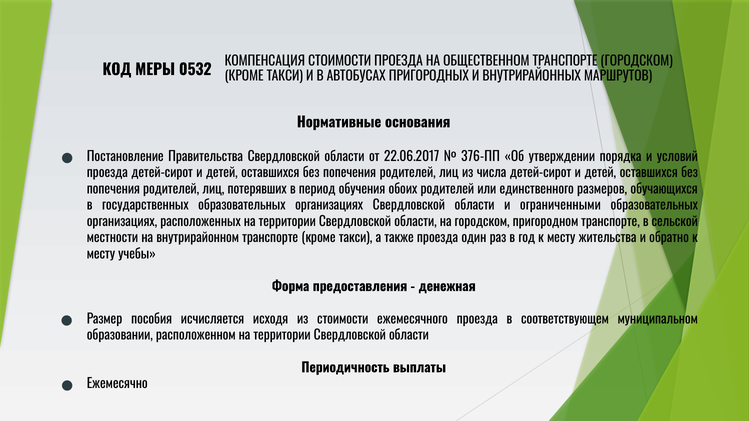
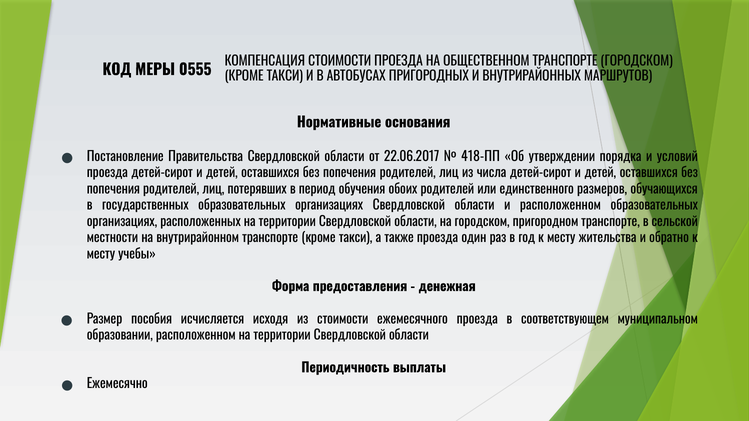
0532: 0532 -> 0555 (195, 70)
376-ПП: 376-ПП -> 418-ПП (481, 157)
и ограниченными: ограниченными -> расположенном (560, 206)
